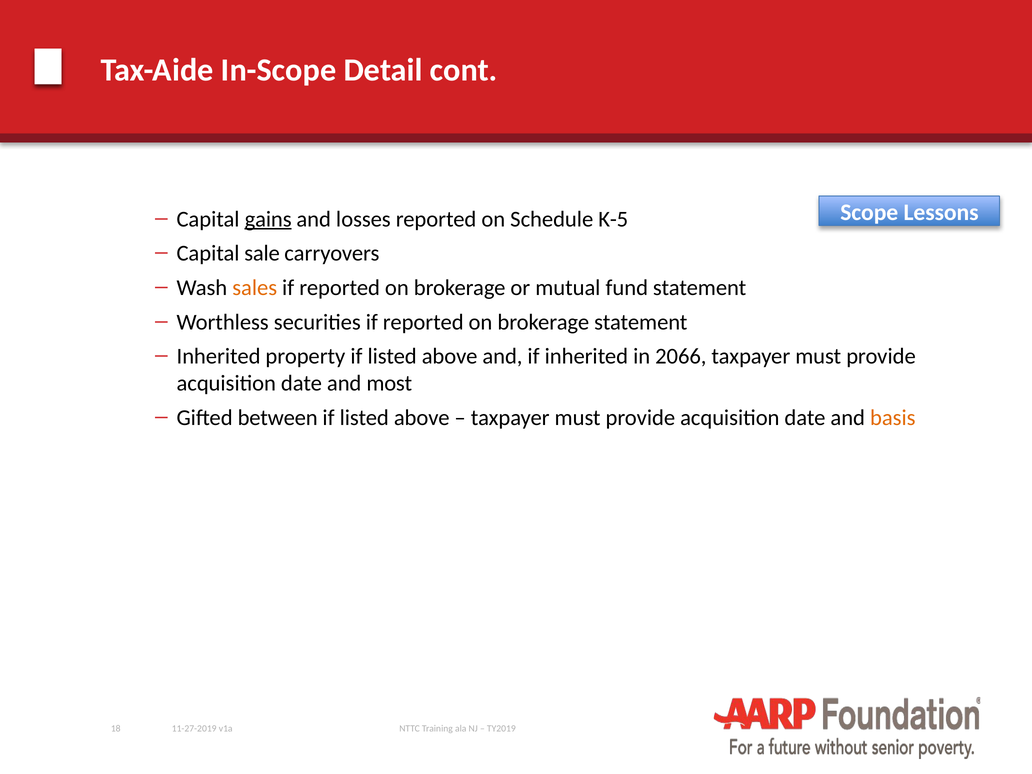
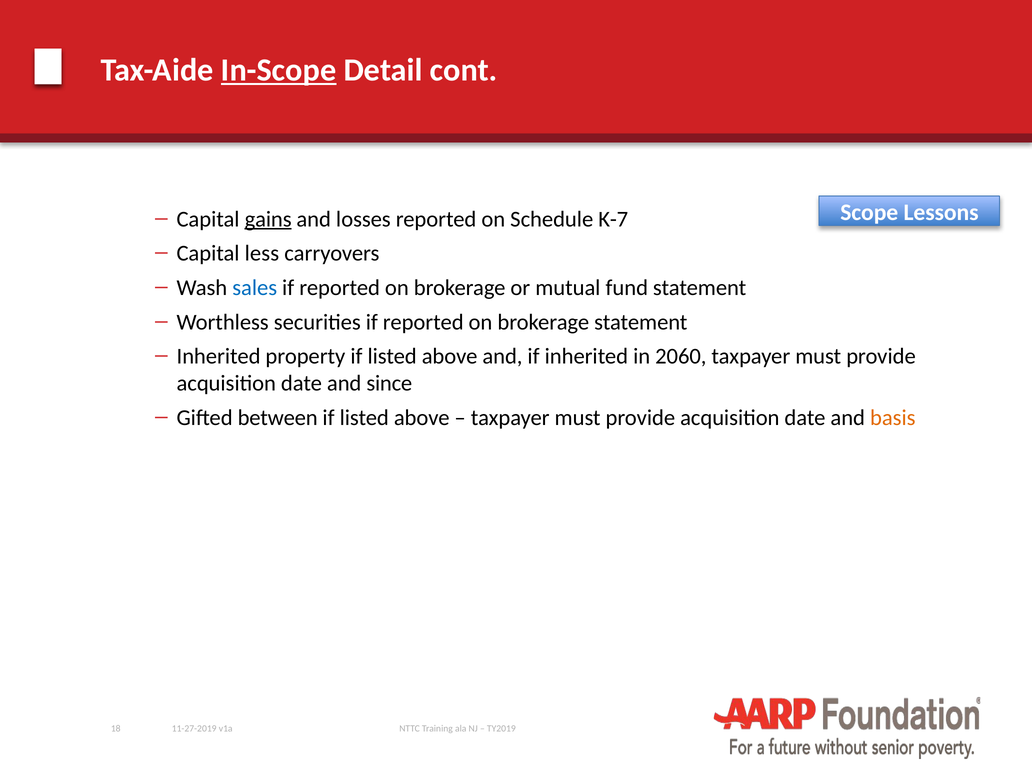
In-Scope underline: none -> present (279, 70)
K-5: K-5 -> K-7 (613, 219)
sale: sale -> less (262, 253)
sales colour: orange -> blue (255, 288)
2066: 2066 -> 2060 (681, 356)
most: most -> since (389, 383)
